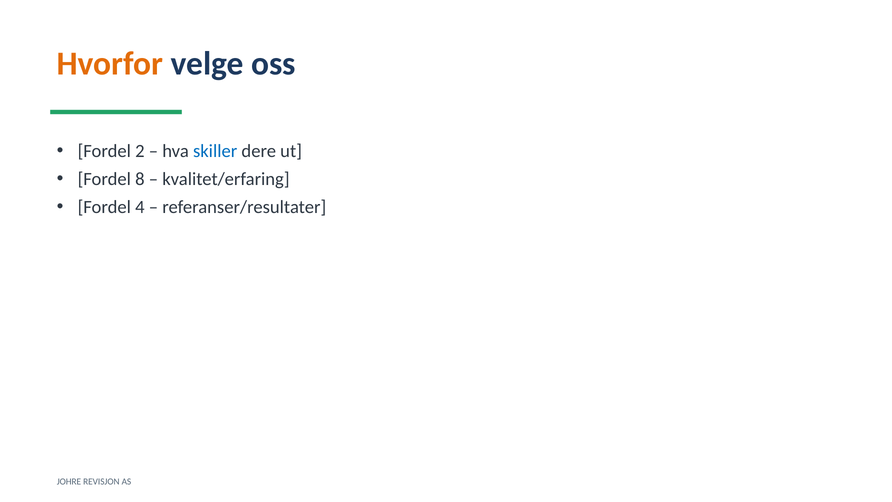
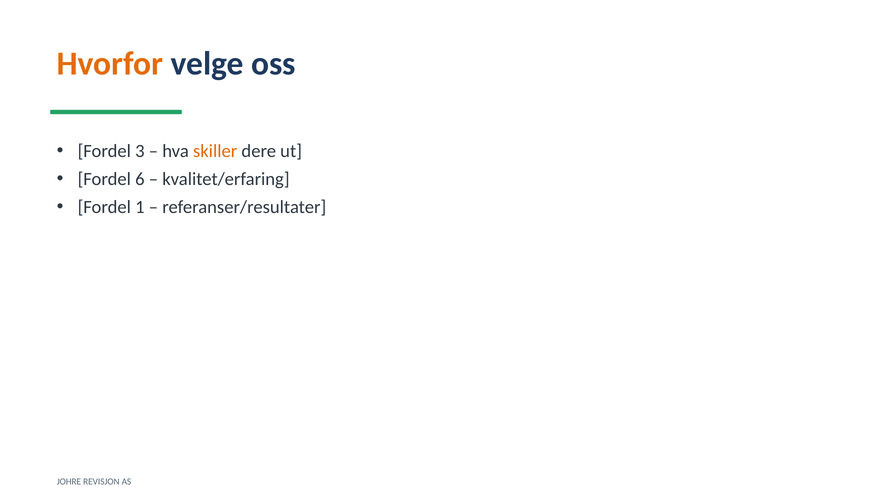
2: 2 -> 3 (140, 151)
skiller colour: blue -> orange (215, 151)
8: 8 -> 6 (140, 179)
4: 4 -> 1 (140, 207)
